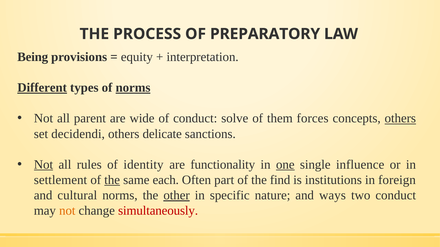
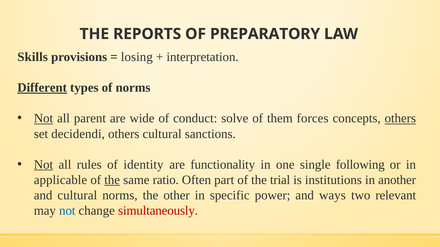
PROCESS: PROCESS -> REPORTS (147, 34)
Being: Being -> Skills (33, 57)
equity: equity -> losing (137, 57)
norms underline: present -> none (133, 88)
Not underline: none -> present (43, 119)
others delicate: delicate -> cultural (162, 134)
one underline: present -> none (285, 165)
influence: influence -> following (360, 165)
settlement: settlement -> applicable (61, 180)
each: each -> ratio (166, 180)
find: find -> trial (280, 180)
foreign: foreign -> another (397, 180)
other underline: present -> none (177, 196)
nature: nature -> power (273, 196)
two conduct: conduct -> relevant (396, 196)
not colour: orange -> blue (67, 211)
